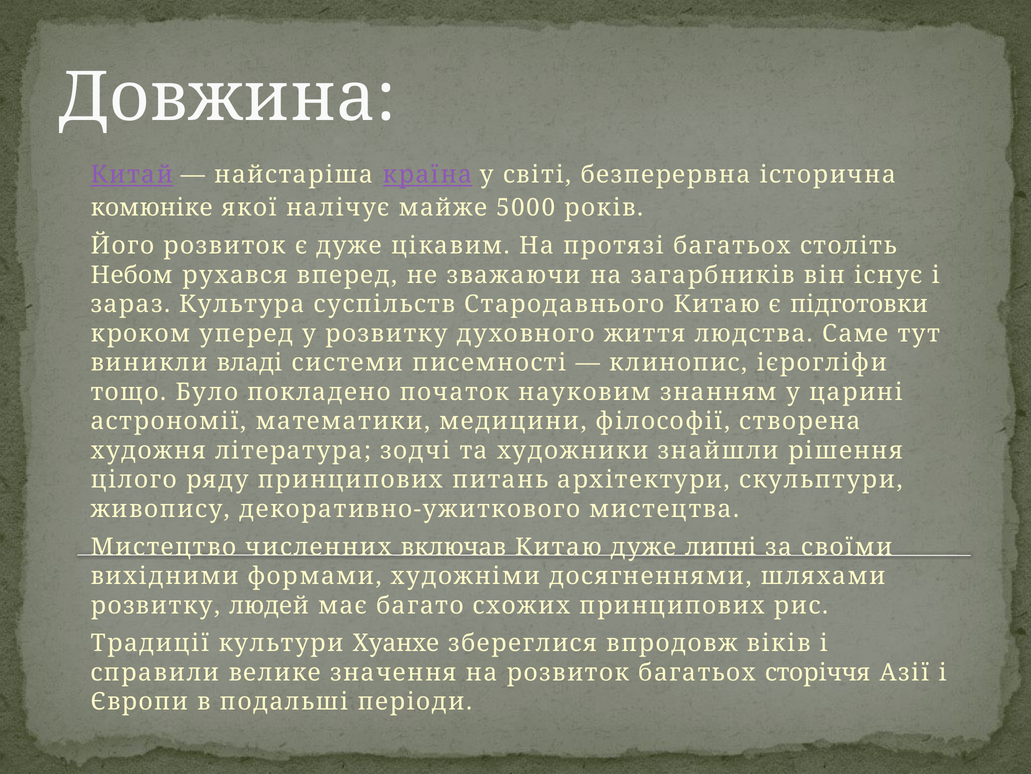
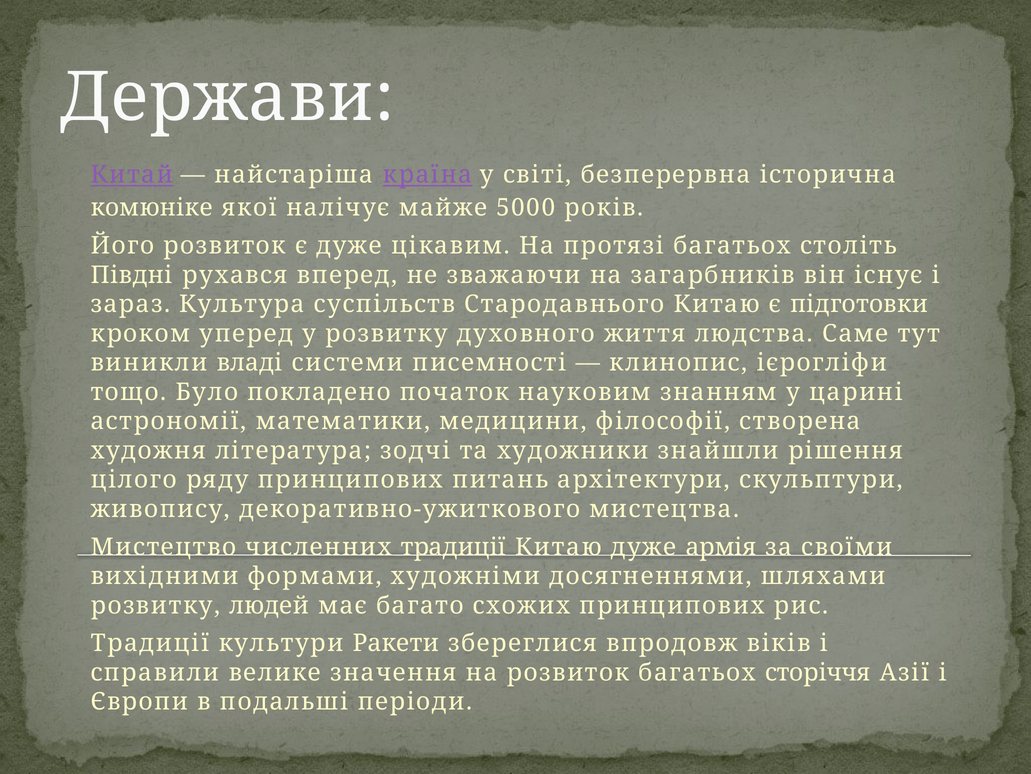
Довжина: Довжина -> Держави (227, 98)
Небом: Небом -> Півдні (132, 275)
численних включав: включав -> традиції (454, 546)
липні: липні -> армія (721, 546)
Хуанхе: Хуанхе -> Ракети (396, 643)
